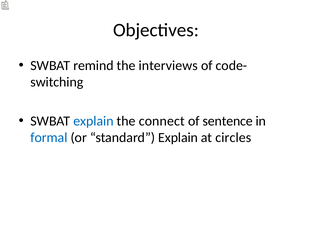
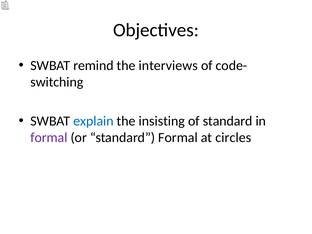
connect: connect -> insisting (162, 121)
of sentence: sentence -> standard (228, 121)
formal colour: blue -> purple (49, 138)
standard Explain: Explain -> Formal (178, 138)
